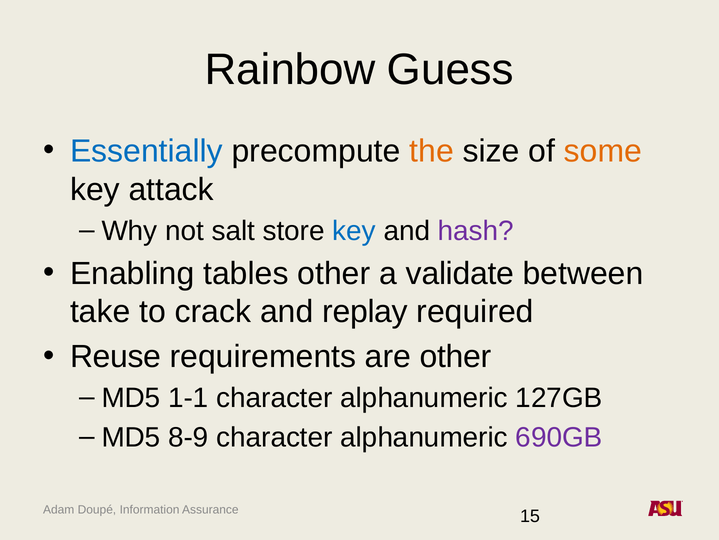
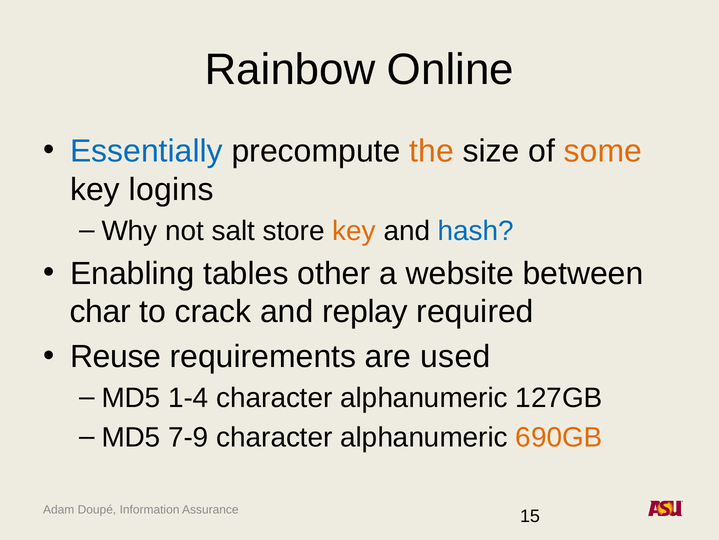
Guess: Guess -> Online (450, 70)
attack: attack -> logins (171, 189)
key colour: blue -> orange (354, 230)
hash colour: purple -> blue (476, 230)
validate: validate -> website (460, 273)
take: take -> char (100, 311)
are other: other -> used (455, 356)
1-1: 1-1 -> 1-4 (188, 398)
8-9: 8-9 -> 7-9 (188, 437)
690GB colour: purple -> orange (559, 437)
